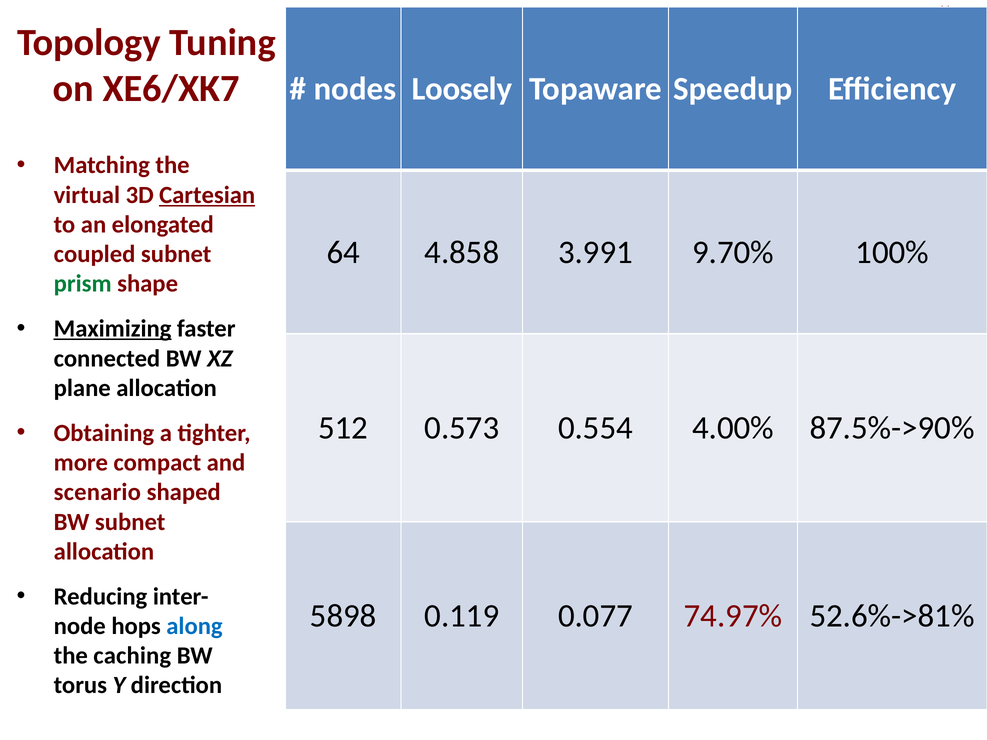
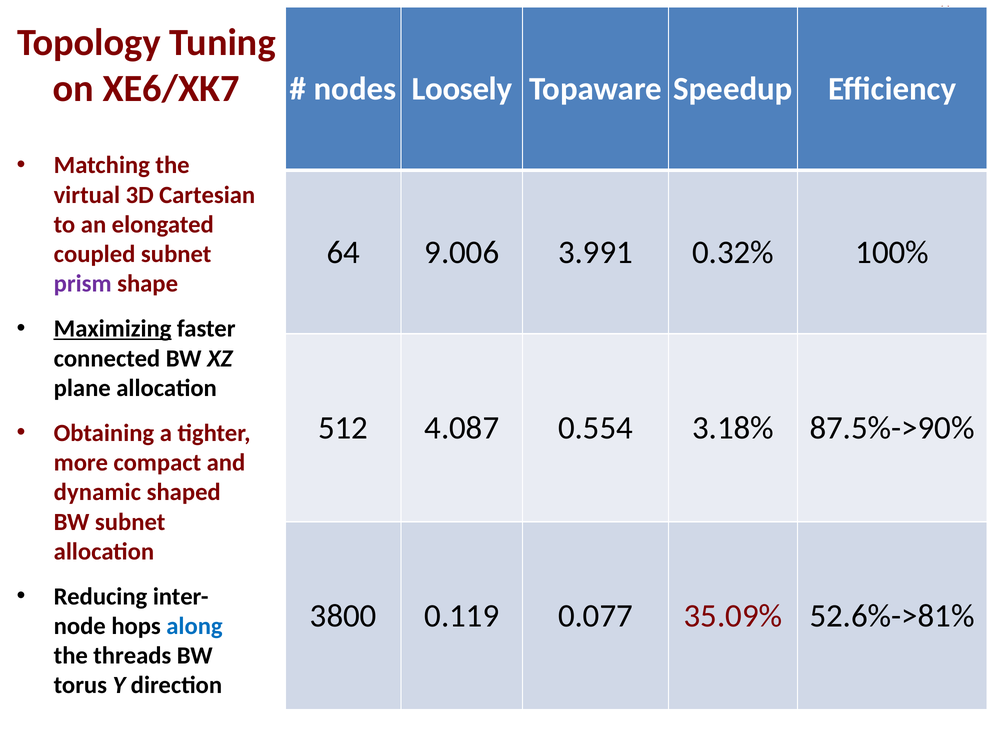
Cartesian underline: present -> none (207, 195)
4.858: 4.858 -> 9.006 (462, 252)
9.70%: 9.70% -> 0.32% (733, 252)
prism colour: green -> purple (83, 284)
0.573: 0.573 -> 4.087 (462, 428)
4.00%: 4.00% -> 3.18% (733, 428)
scenario: scenario -> dynamic (97, 492)
5898: 5898 -> 3800 (343, 616)
74.97%: 74.97% -> 35.09% (733, 616)
caching: caching -> threads (132, 656)
